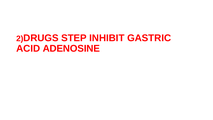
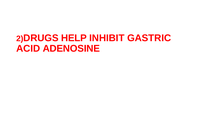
STEP: STEP -> HELP (74, 38)
